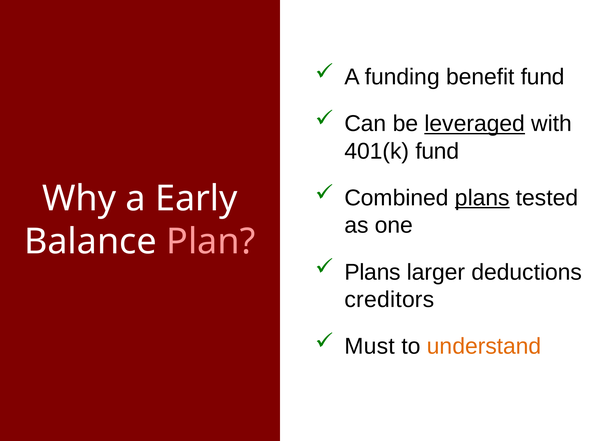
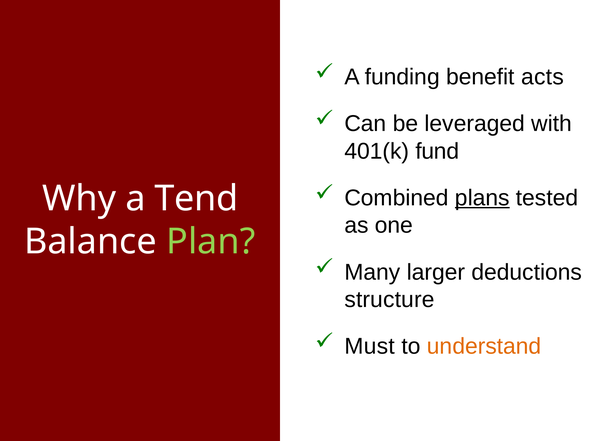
benefit fund: fund -> acts (542, 77)
leveraged underline: present -> none (475, 124)
Early: Early -> Tend (196, 199)
Plan colour: pink -> light green (211, 242)
Plans: Plans -> Many (372, 273)
creditors: creditors -> structure (390, 300)
